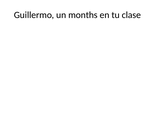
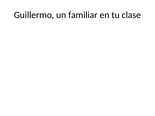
months: months -> familiar (83, 15)
